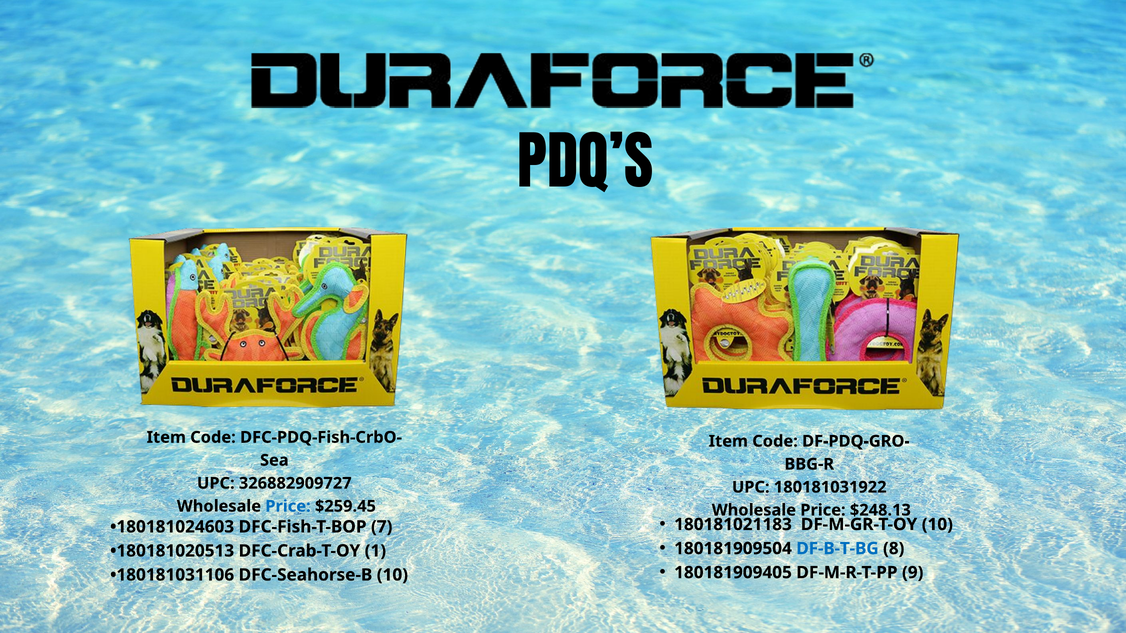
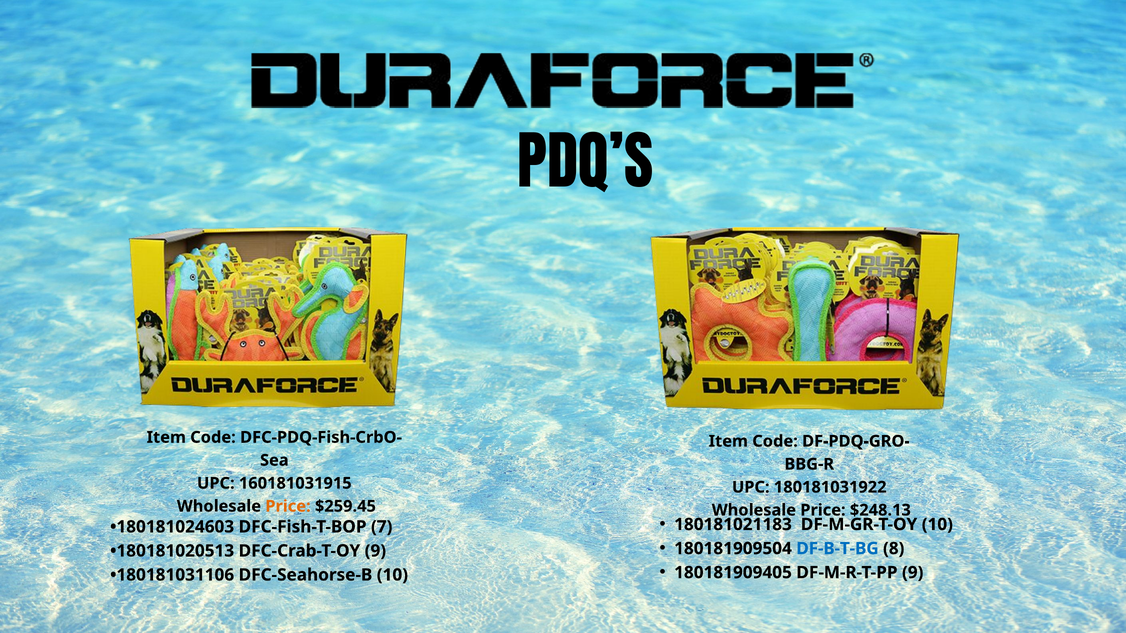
326882909727: 326882909727 -> 160181031915 (295, 484)
Price colour: blue -> orange (288, 507)
DFC-Crab-T-OY 1: 1 -> 9 (375, 551)
